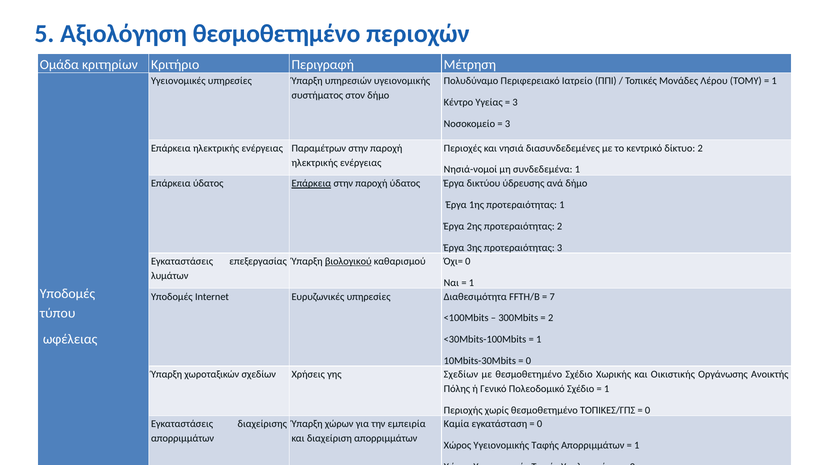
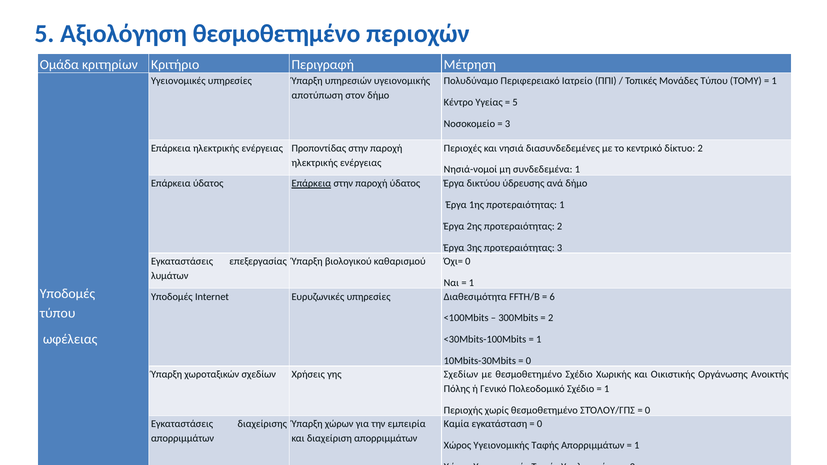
Μονάδες Λέρου: Λέρου -> Τύπου (714, 81)
συστήματος: συστήματος -> αποτύπωση (317, 95)
3: 3 -> 5 (515, 102)
Παραμέτρων: Παραμέτρων -> Προποντίδας (319, 148)
βιολογικού underline: present -> none (348, 261)
7: 7 -> 6 (552, 297)
ΤΟΠΙΚΕΣ/ΓΠΣ: ΤΟΠΙΚΕΣ/ΓΠΣ -> ΣΤΌΛΟΥ/ΓΠΣ (608, 410)
